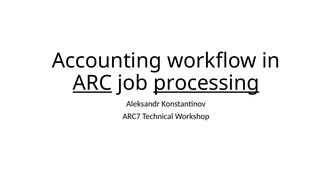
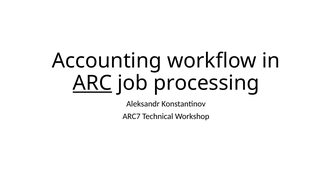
processing underline: present -> none (206, 83)
